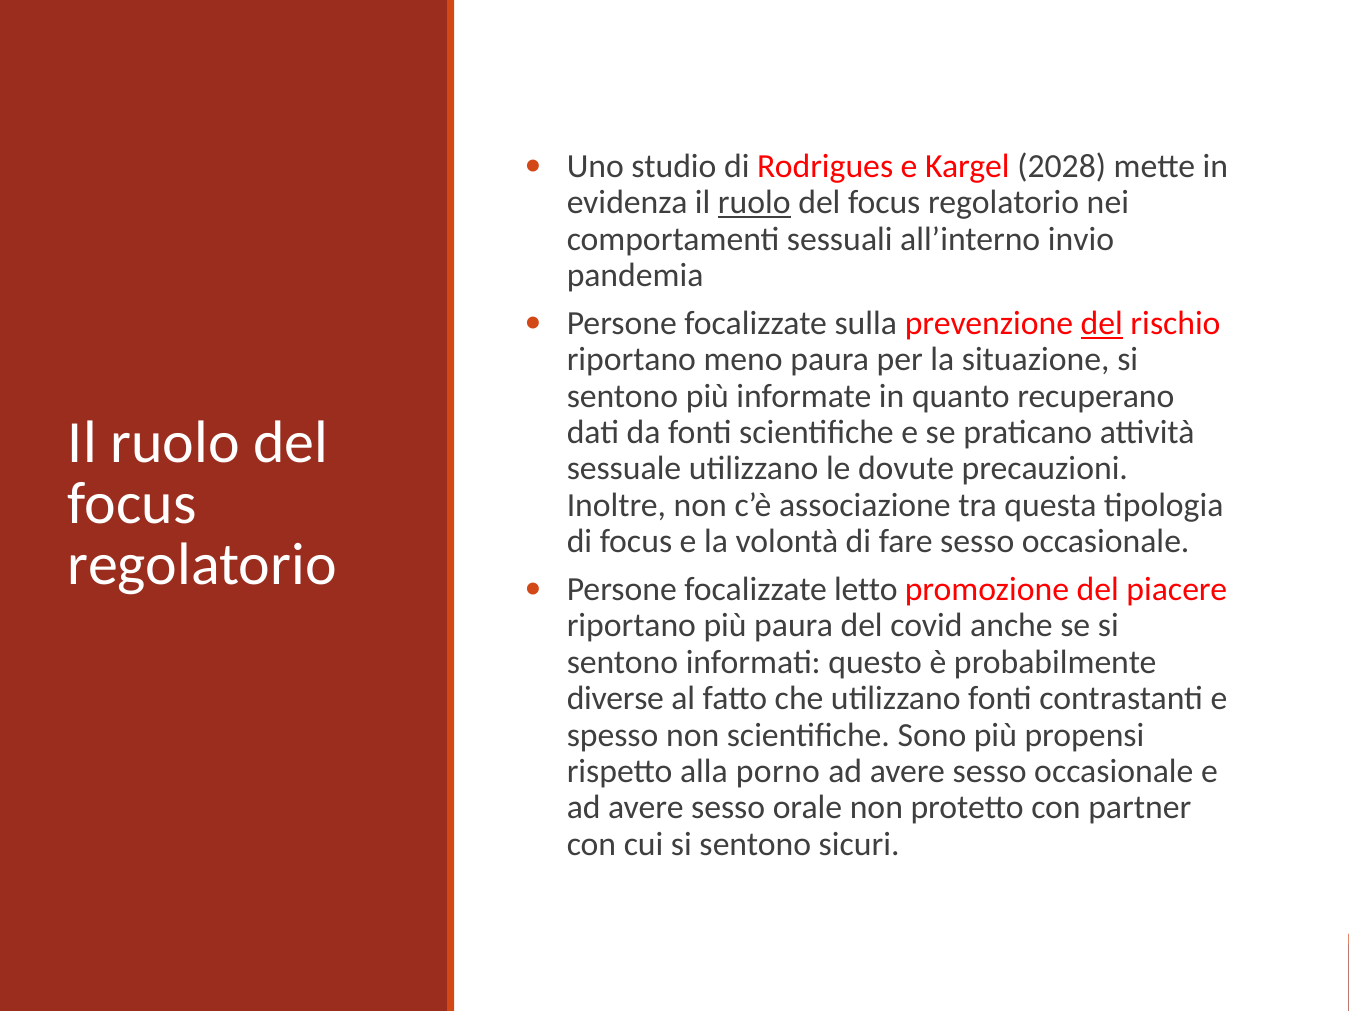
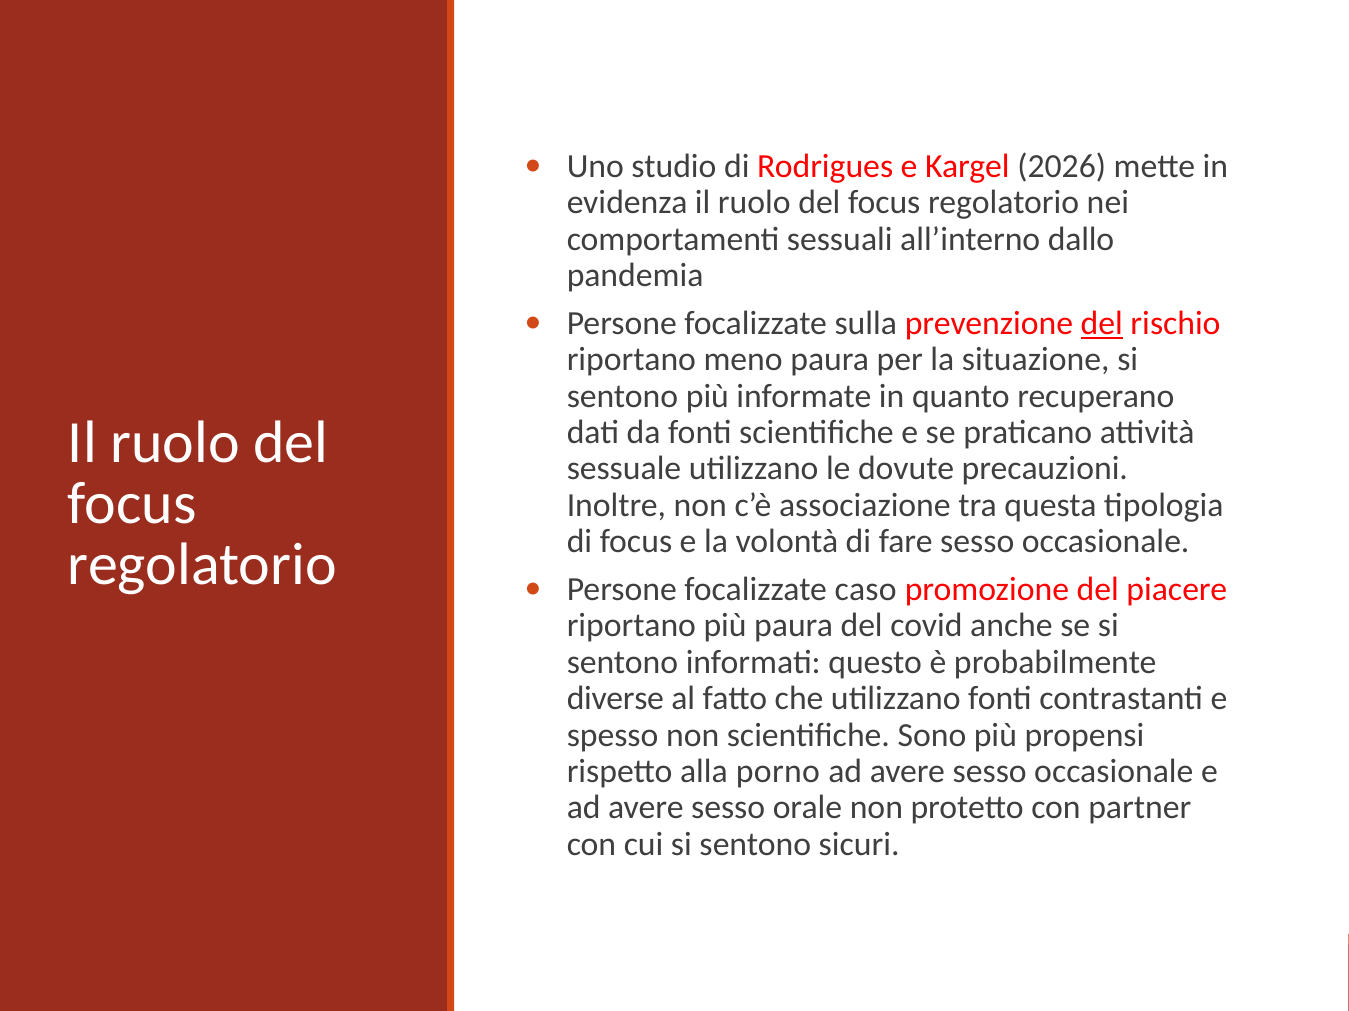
2028: 2028 -> 2026 (1062, 166)
ruolo underline: present -> none (754, 203)
invio: invio -> dallo (1081, 239)
letto: letto -> caso (866, 590)
